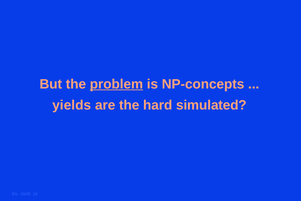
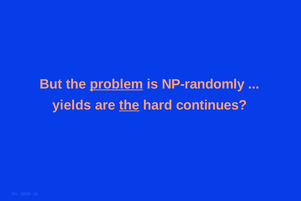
NP-concepts: NP-concepts -> NP-randomly (203, 84)
the underline: none -> present (129, 105)
simulated: simulated -> continues (211, 105)
